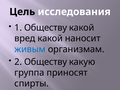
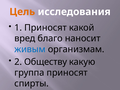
Цель colour: black -> orange (22, 12)
1 Обществу: Обществу -> Приносят (46, 28)
вред какой: какой -> благо (50, 38)
